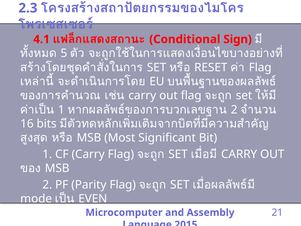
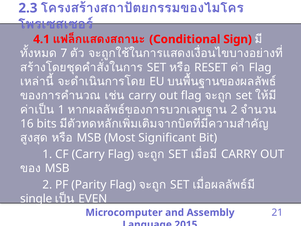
5: 5 -> 7 (64, 53)
mode: mode -> single (36, 199)
